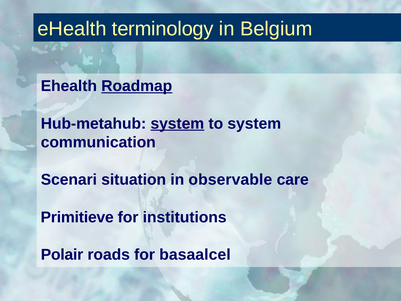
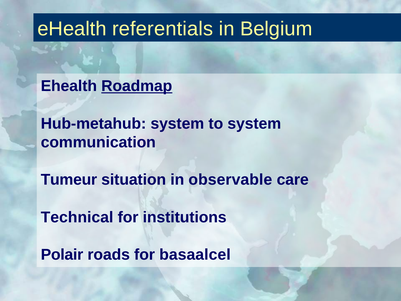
terminology: terminology -> referentials (163, 29)
system underline: present -> none (177, 123)
Scenari: Scenari -> Tumeur (69, 180)
Primitieve: Primitieve -> Technical (77, 217)
